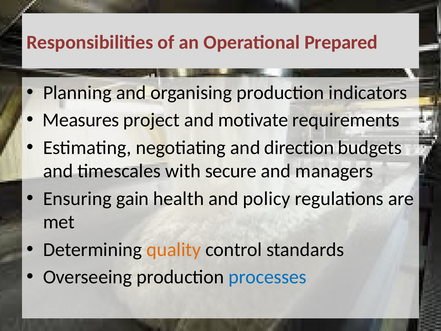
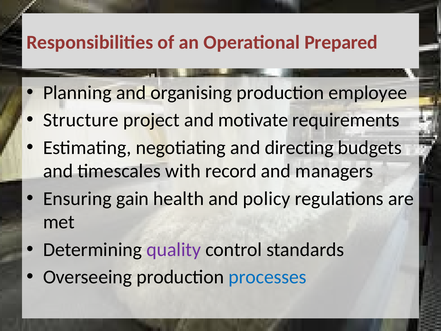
indicators: indicators -> employee (368, 93)
Measures: Measures -> Structure (81, 120)
direction: direction -> directing (299, 147)
secure: secure -> record (231, 171)
quality colour: orange -> purple (174, 249)
